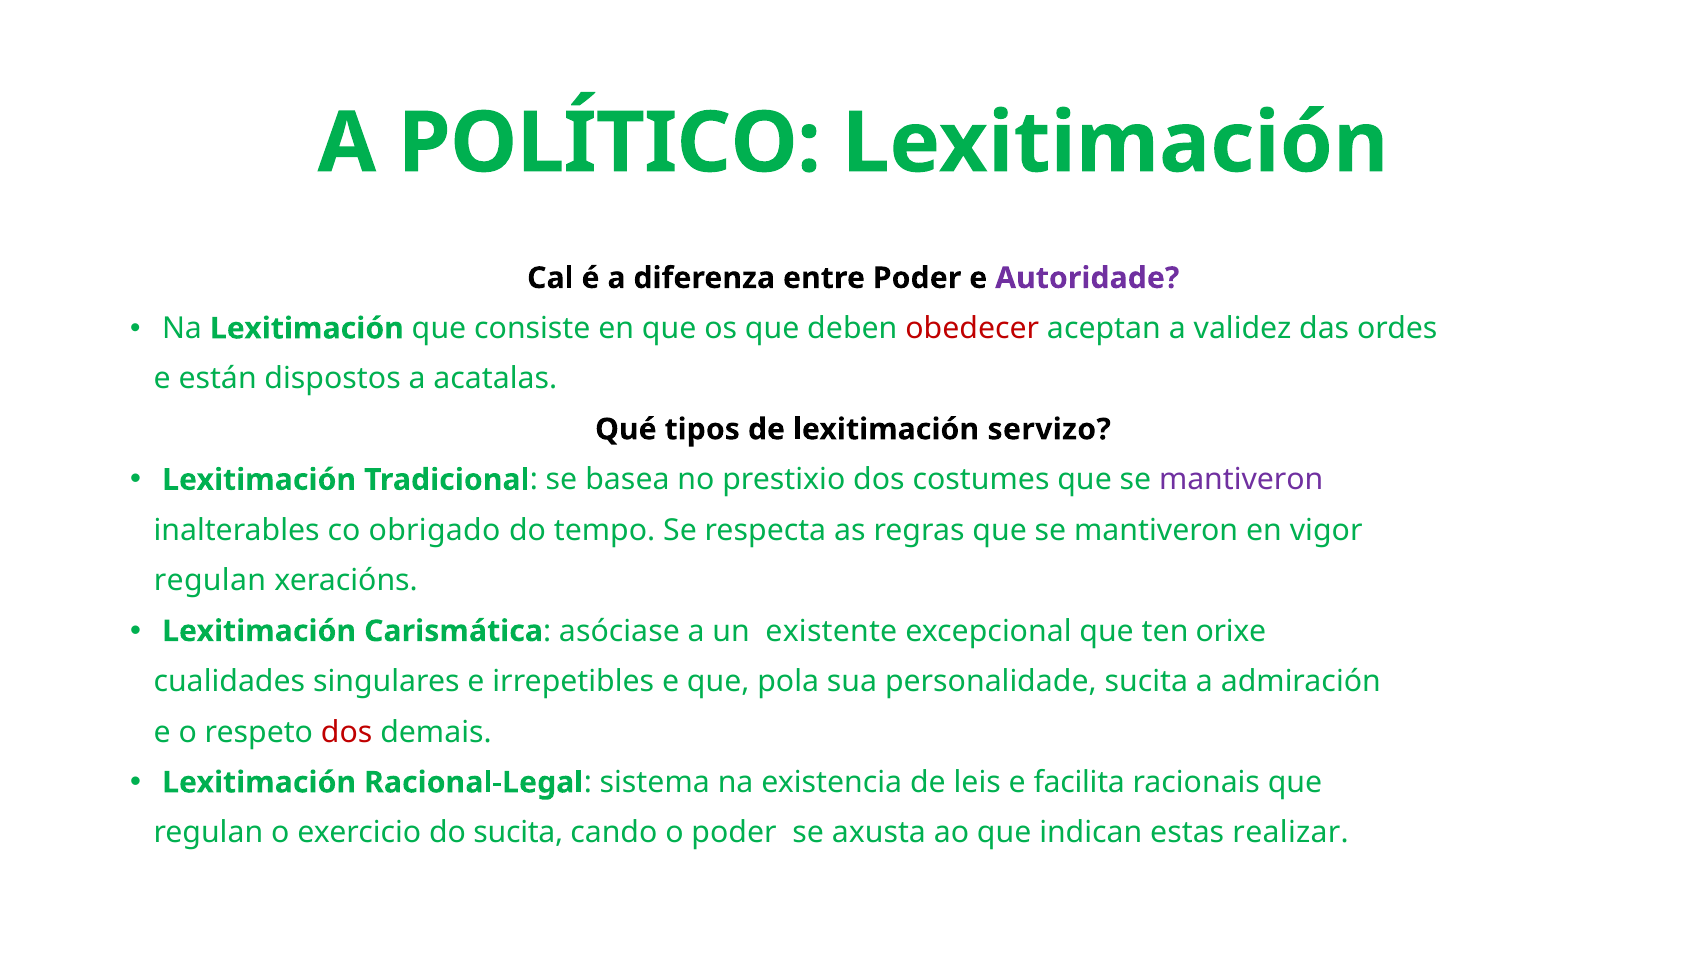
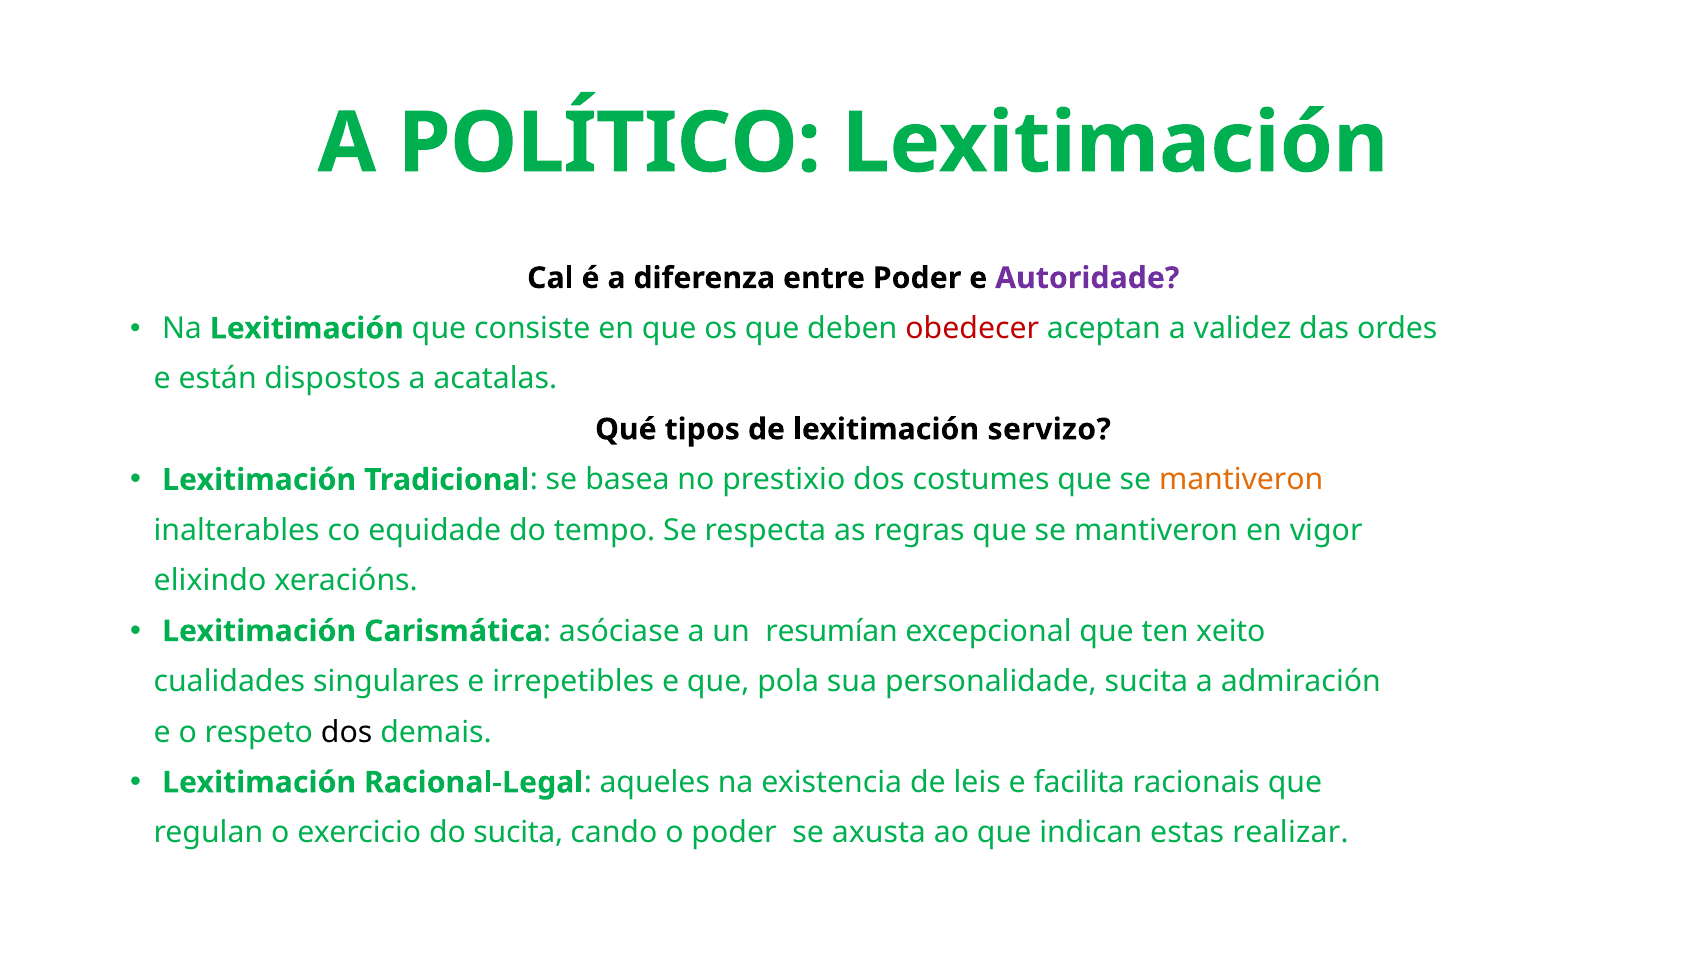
mantiveron colour: purple -> orange (1241, 480)
obrigado: obrigado -> equidade (435, 530)
regulan: regulan -> elixindo (210, 581)
existente: existente -> resumían (832, 631)
orixe: orixe -> xeito (1231, 631)
dos colour: red -> black (347, 732)
sistema: sistema -> aqueles (655, 783)
